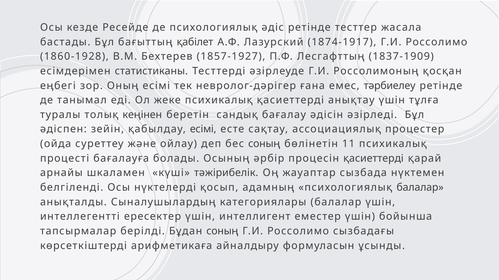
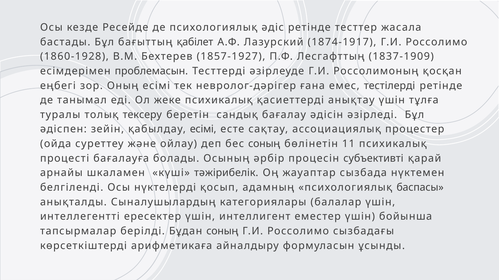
статистиканы: статистиканы -> проблемасын (151, 71)
тәрбиелеу: тәрбиелеу -> тестілерді (389, 86)
кеңінен: кеңінен -> тексеру (142, 115)
процесін қасиеттерді: қасиеттерді -> субъективті (373, 159)
психологиялық балалар: балалар -> баспасы (420, 188)
